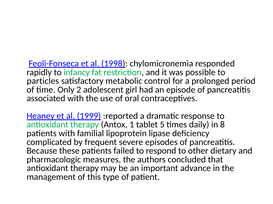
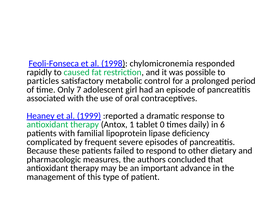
infancy: infancy -> caused (77, 72)
2: 2 -> 7 (79, 90)
5: 5 -> 0 (162, 125)
8: 8 -> 6 (222, 125)
